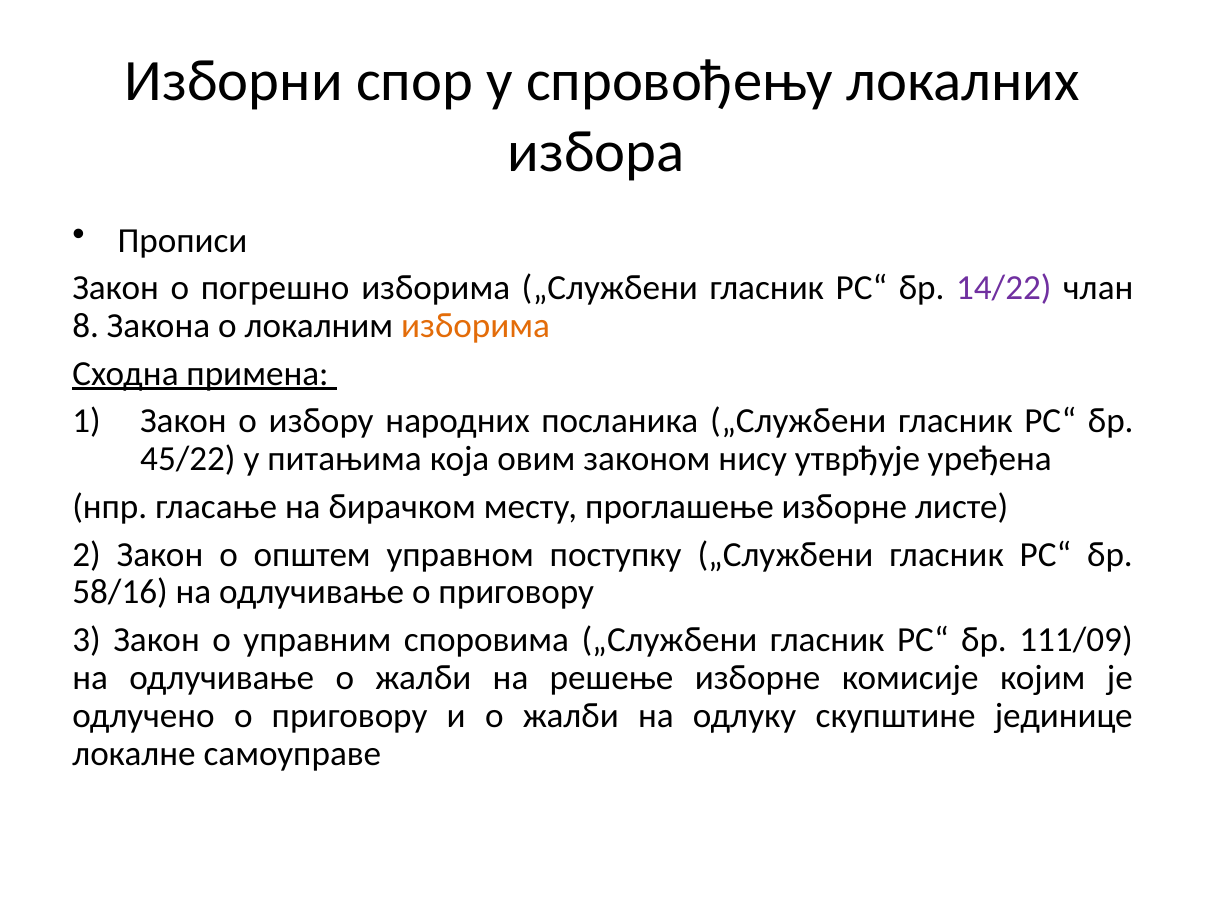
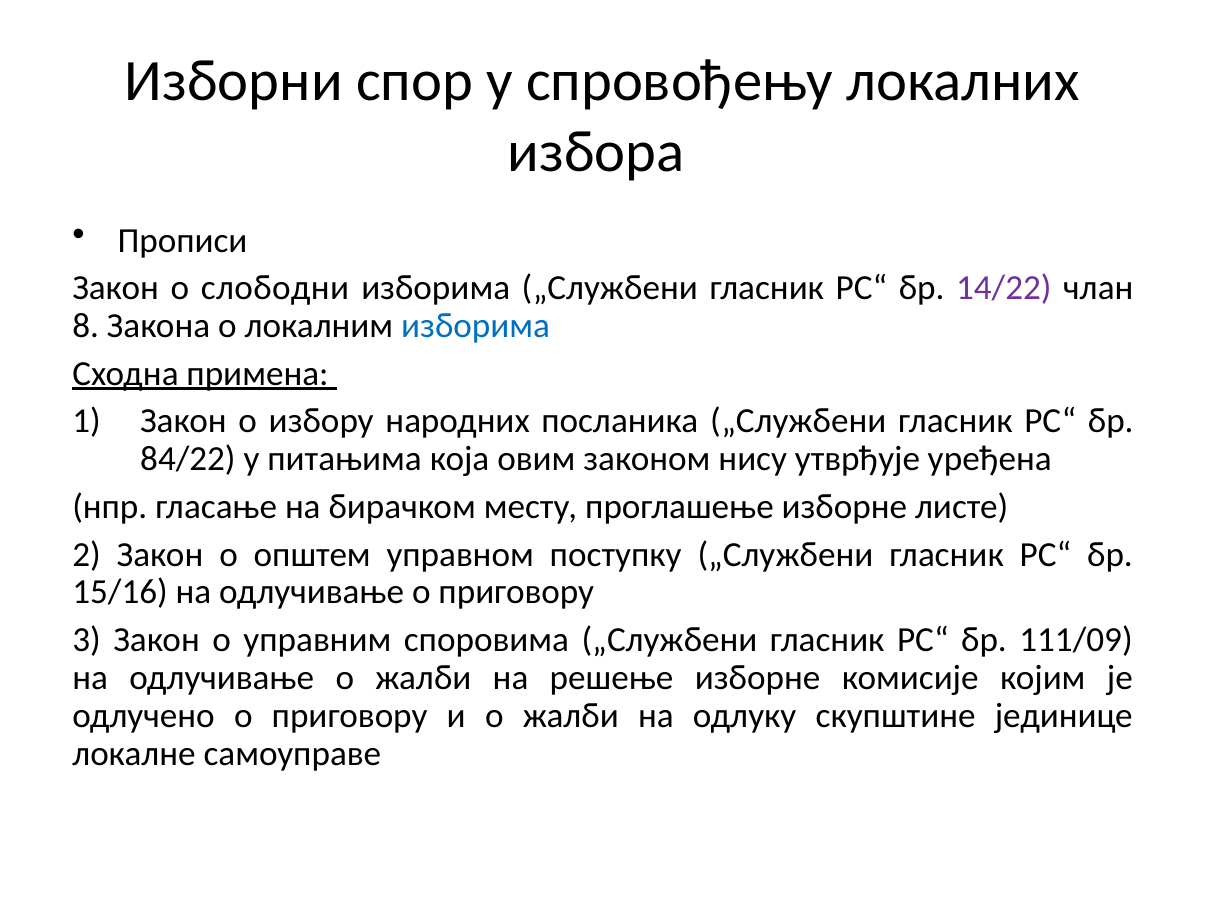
погрешно: погрешно -> слободни (275, 288)
изборима colour: orange -> blue (476, 326)
45/22: 45/22 -> 84/22 (188, 459)
58/16: 58/16 -> 15/16 (120, 593)
